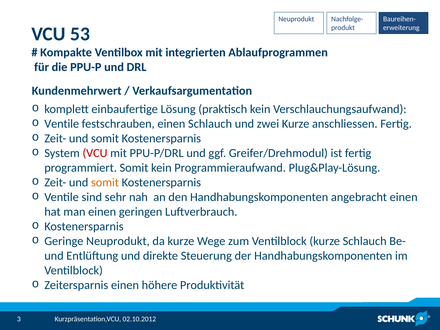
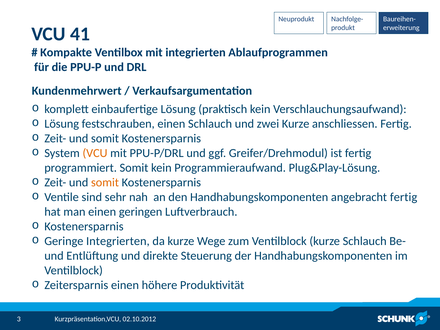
53: 53 -> 41 (80, 34)
Ventile: Ventile -> Lösung (62, 124)
VCU colour: red -> orange (95, 153)
angebracht einen: einen -> fertig (404, 197)
Geringe Neuprodukt: Neuprodukt -> Integrierten (118, 241)
